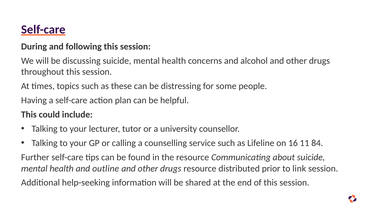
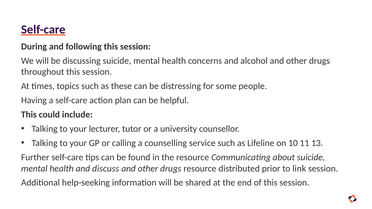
16: 16 -> 10 (293, 143)
84: 84 -> 13 (317, 143)
outline: outline -> discuss (106, 169)
